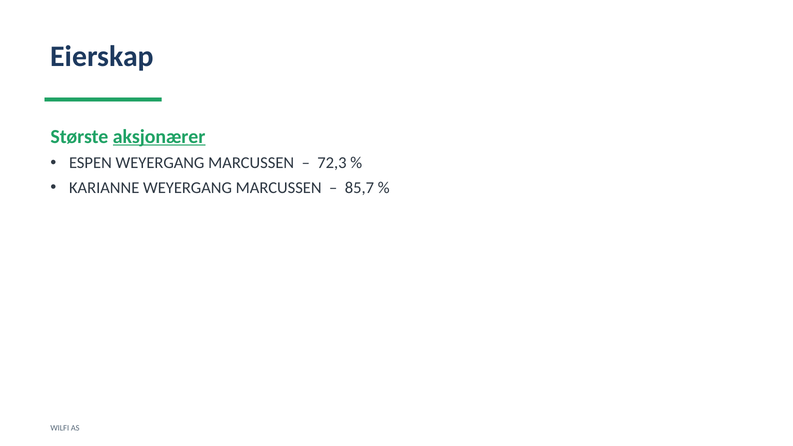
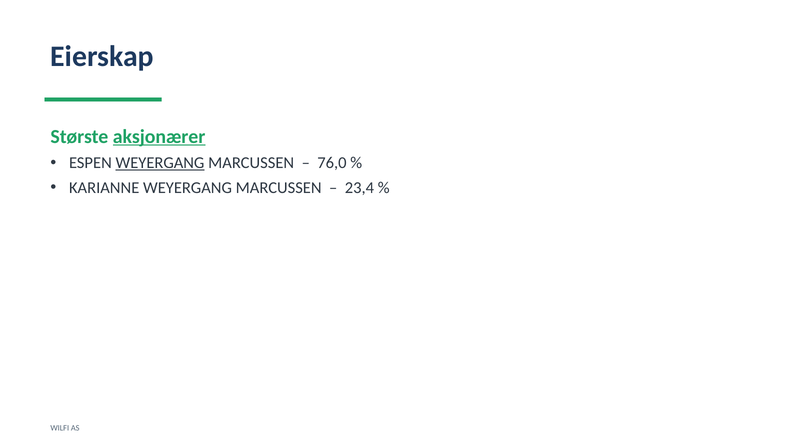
WEYERGANG underline: none -> present (160, 163)
72,3: 72,3 -> 76,0 (332, 163)
85,7: 85,7 -> 23,4 (359, 188)
